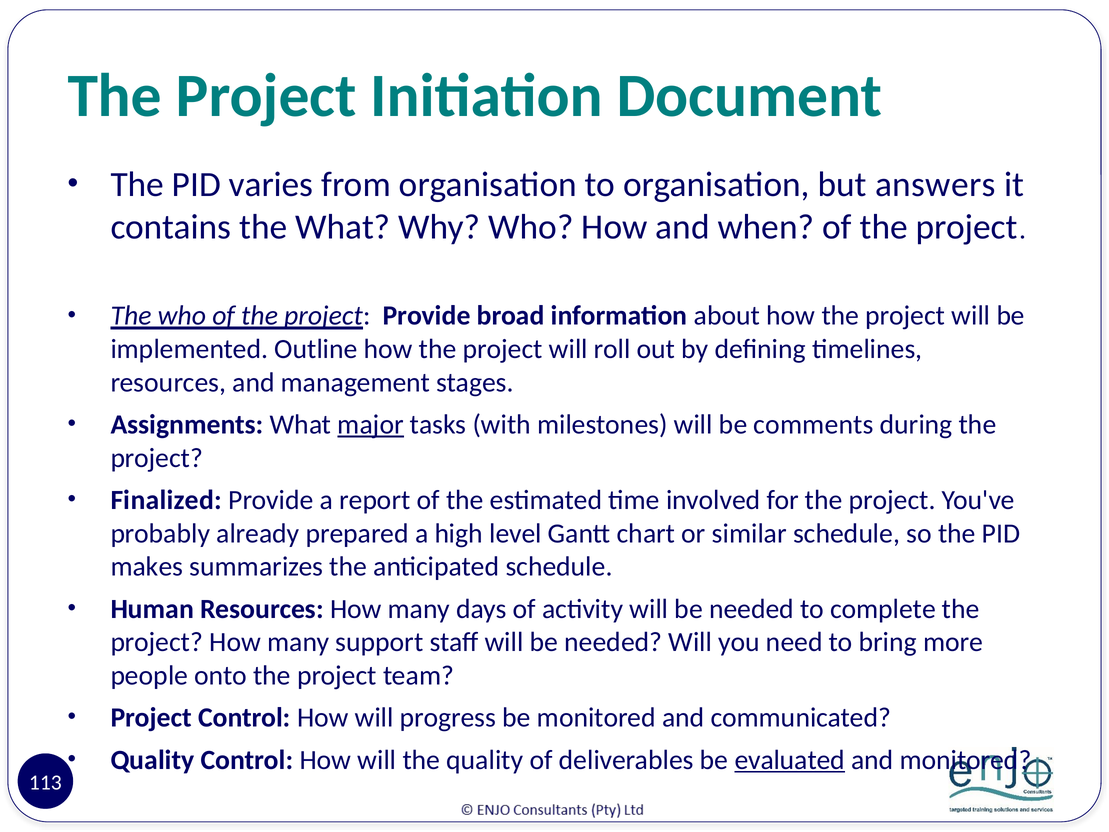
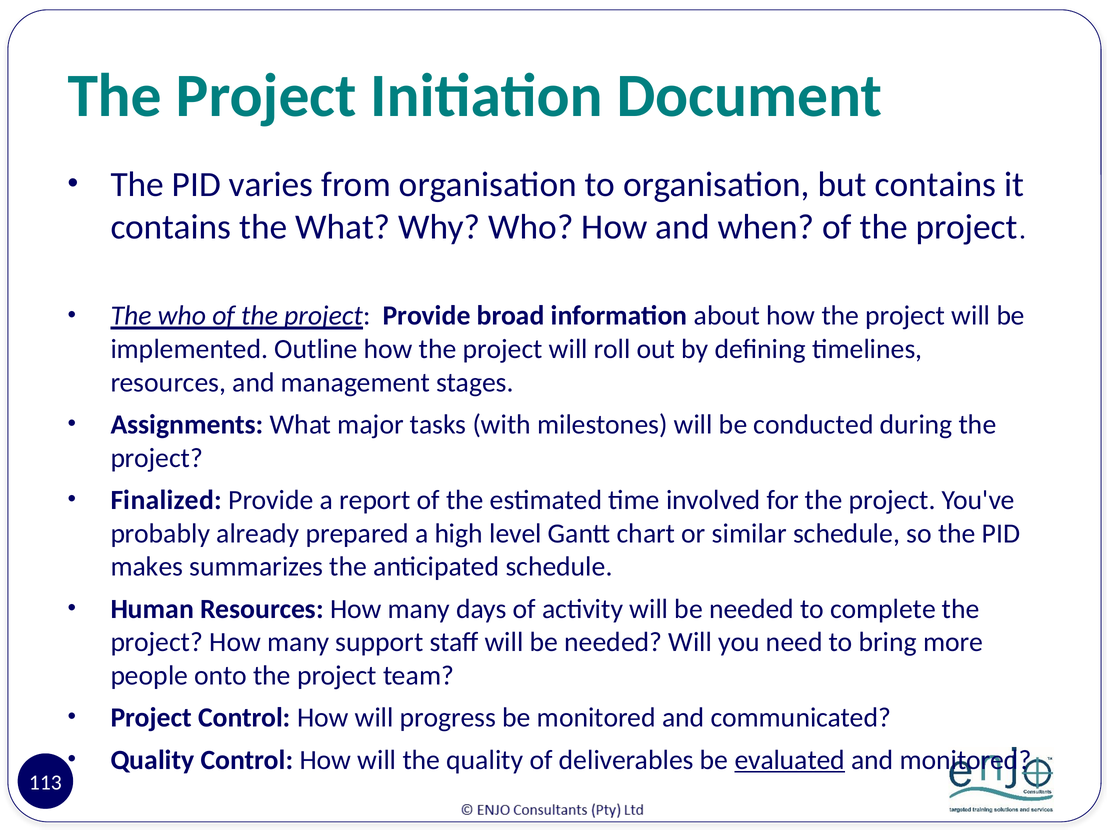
but answers: answers -> contains (935, 185)
major underline: present -> none (371, 424)
comments: comments -> conducted (814, 424)
